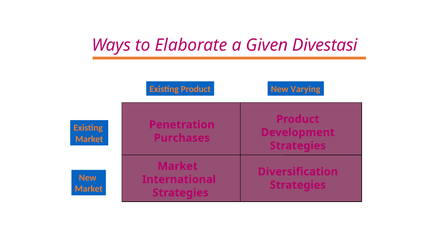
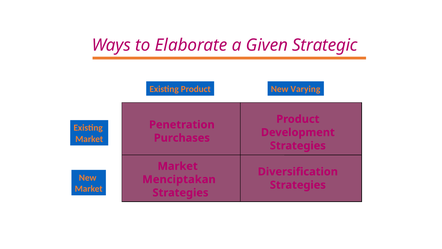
Divestasi: Divestasi -> Strategic (325, 45)
International: International -> Menciptakan (179, 179)
